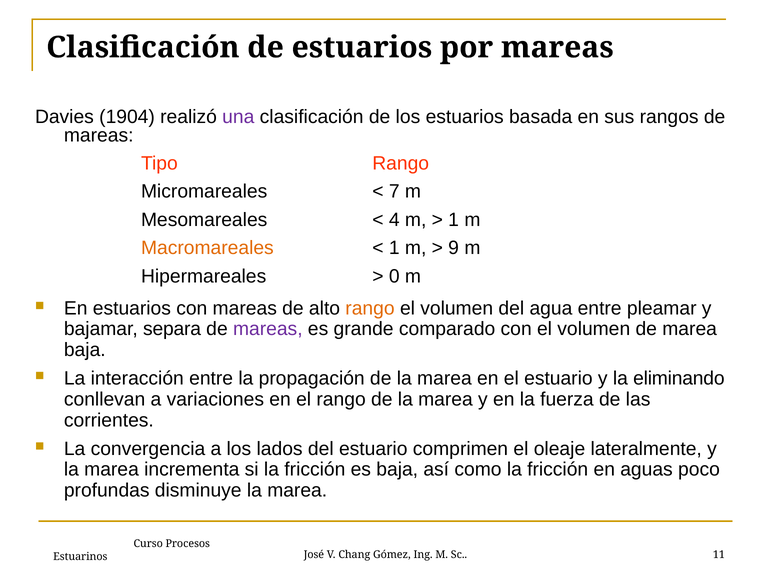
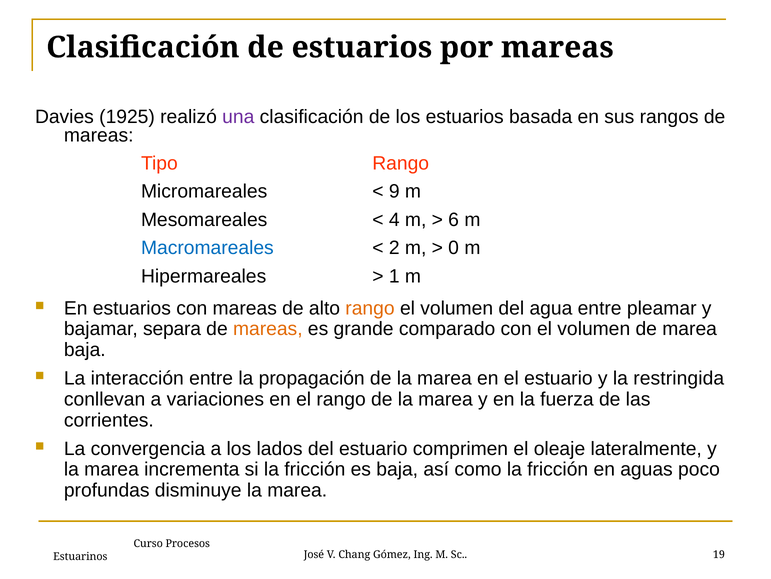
1904: 1904 -> 1925 (127, 117)
7: 7 -> 9 (394, 191)
1: 1 -> 6 (454, 220)
Macromareales colour: orange -> blue (207, 248)
1: 1 -> 2 (394, 248)
9: 9 -> 0 (454, 248)
0: 0 -> 1 (394, 276)
mareas colour: purple -> orange (268, 329)
eliminando: eliminando -> restringida (679, 378)
11: 11 -> 19 (719, 554)
